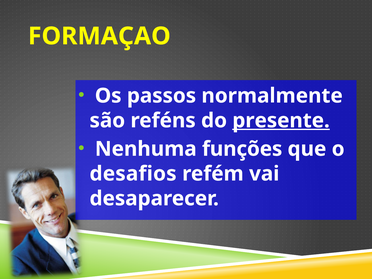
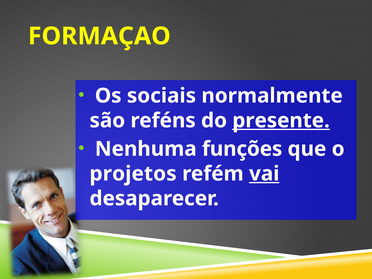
passos: passos -> sociais (161, 96)
desafios: desafios -> projetos (133, 174)
vai underline: none -> present (264, 174)
